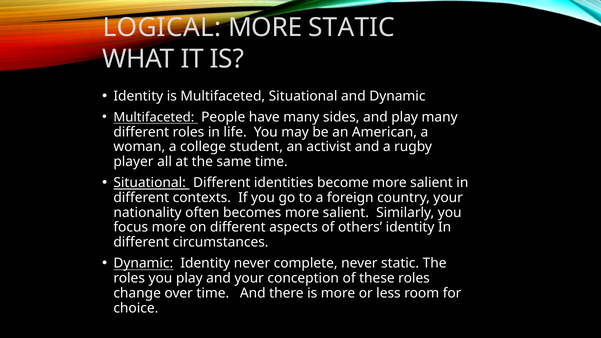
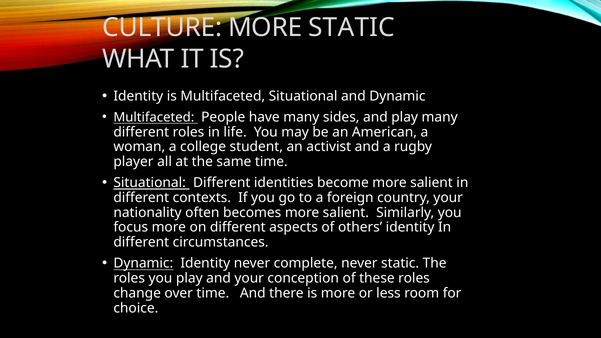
LOGICAL: LOGICAL -> CULTURE (162, 27)
